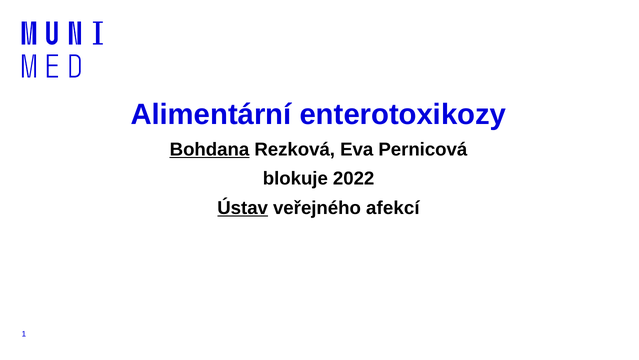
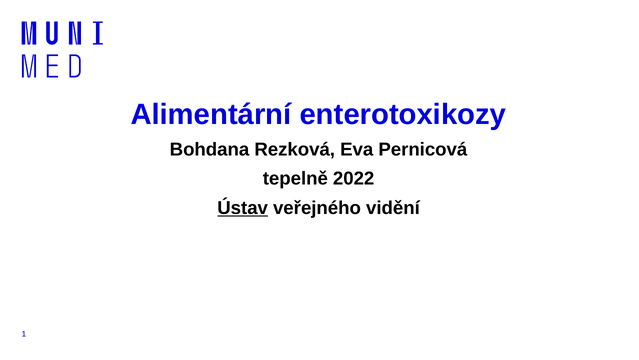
Bohdana underline: present -> none (209, 149)
blokuje: blokuje -> tepelně (295, 178)
afekcí: afekcí -> vidění (393, 208)
